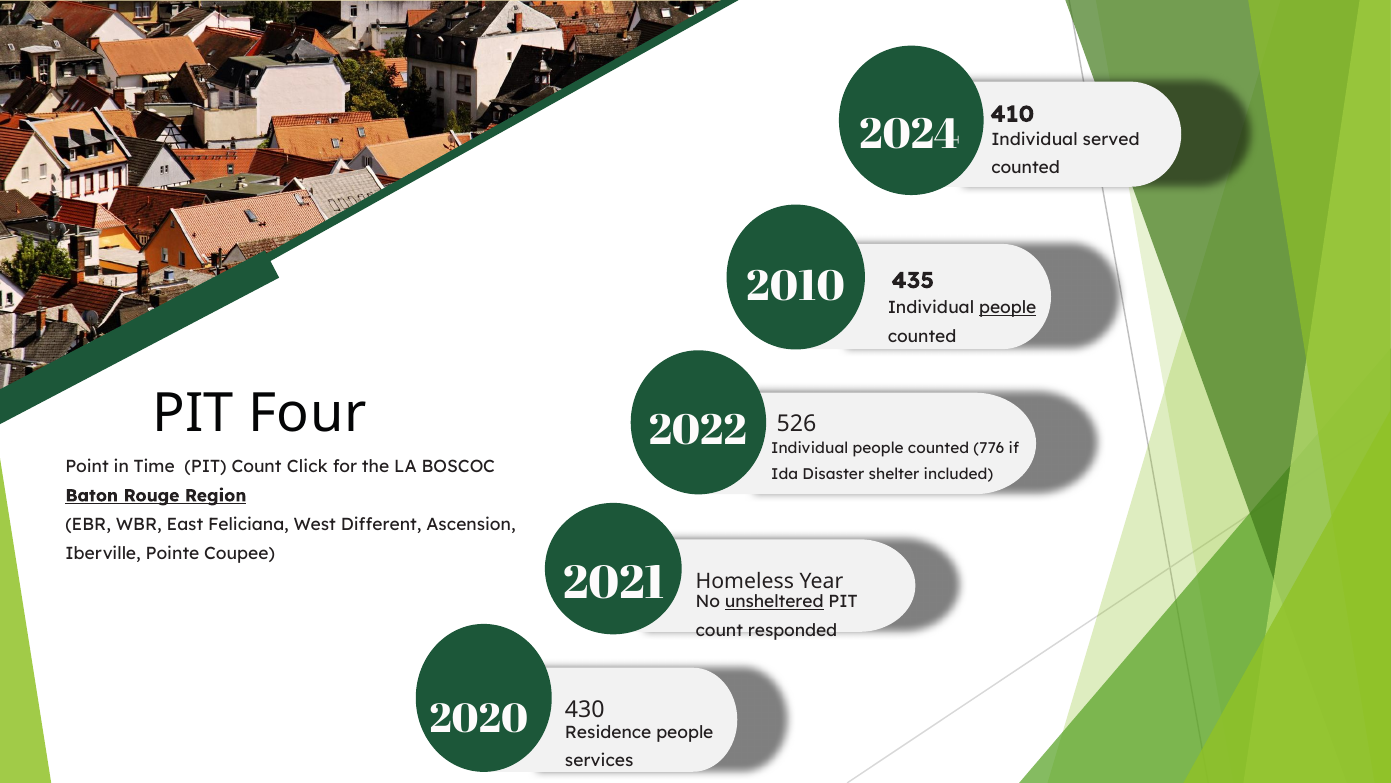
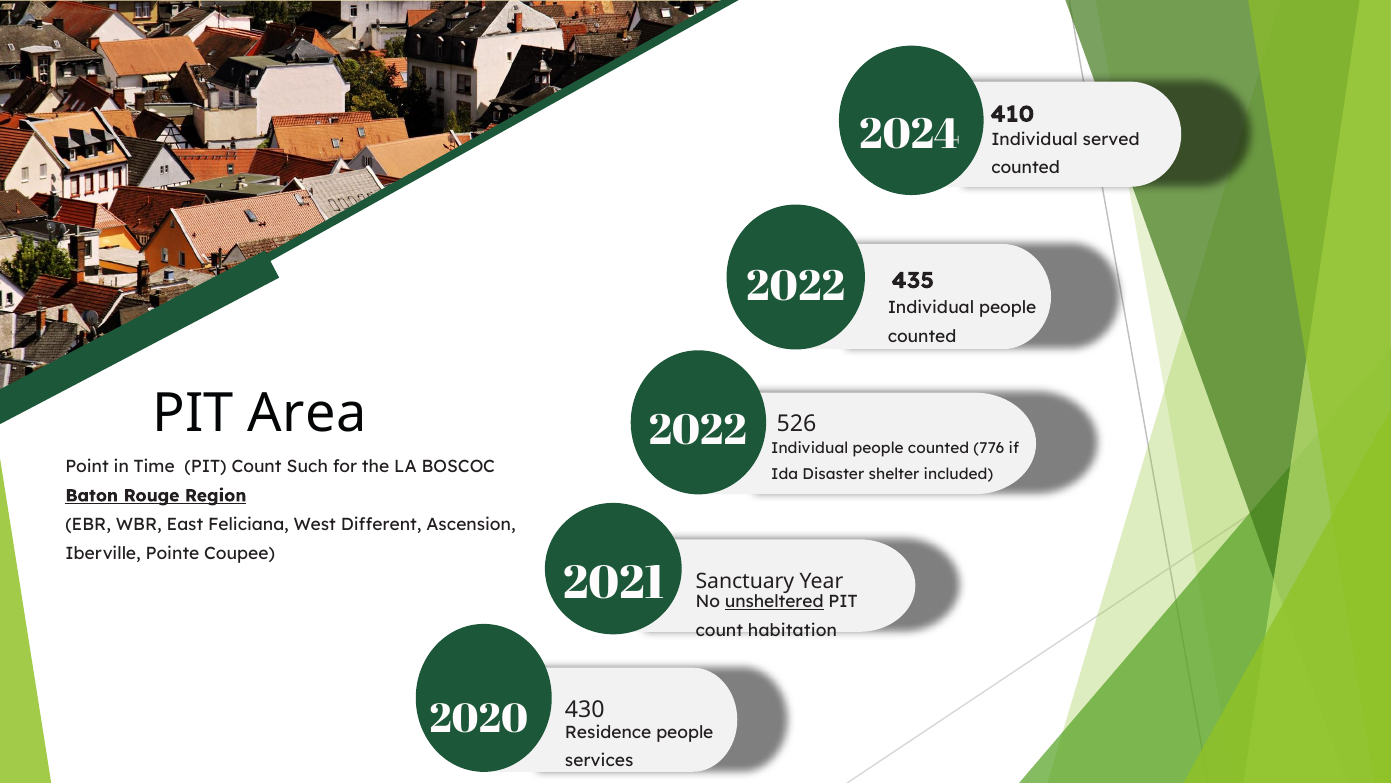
2010: 2010 -> 2022 (796, 286)
people underline: present -> none (1008, 308)
Four: Four -> Area (307, 413)
Click: Click -> Such (307, 466)
Homeless: Homeless -> Sanctuary (745, 581)
responded: responded -> habitation (793, 630)
